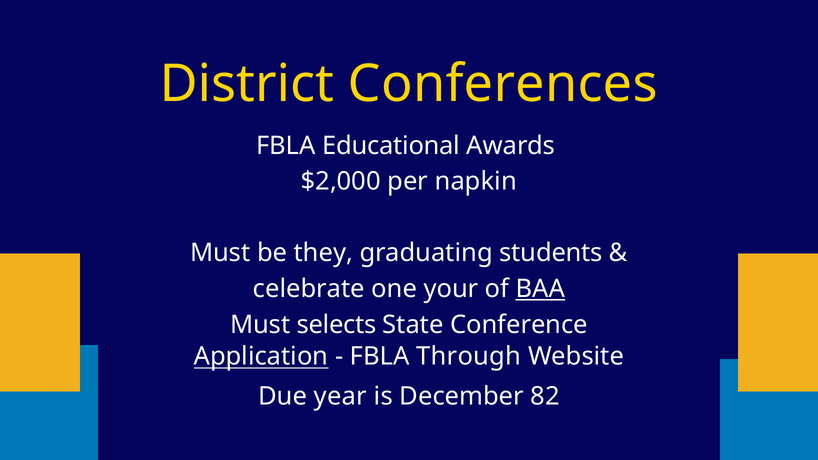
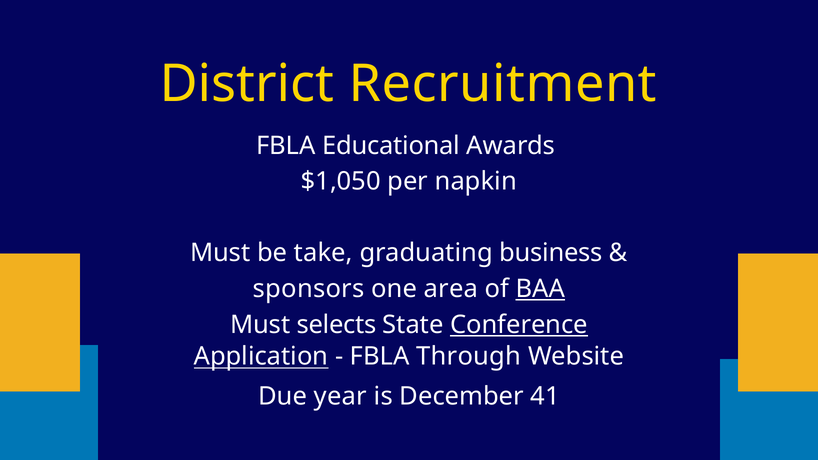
Conferences: Conferences -> Recruitment (503, 84)
$2,000: $2,000 -> $1,050 (341, 182)
they: they -> take (323, 253)
students: students -> business (551, 253)
celebrate: celebrate -> sponsors (309, 289)
your: your -> area (451, 289)
Conference underline: none -> present (519, 325)
82: 82 -> 41 (545, 396)
